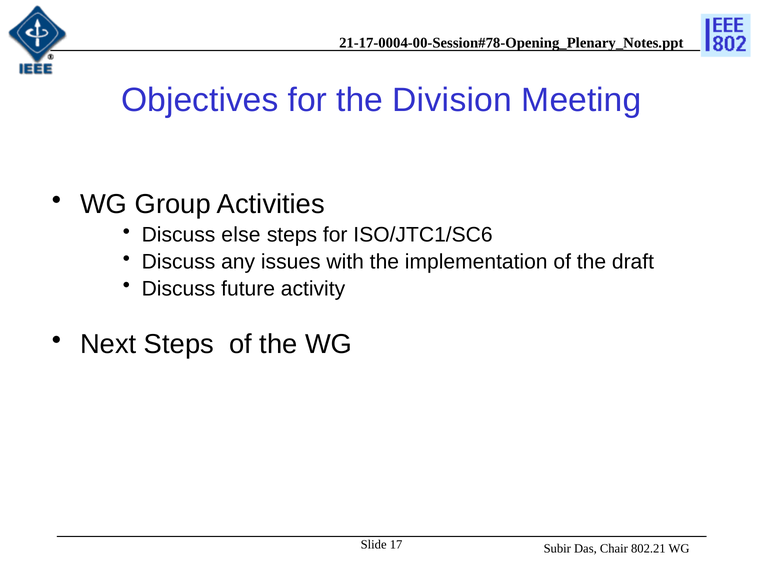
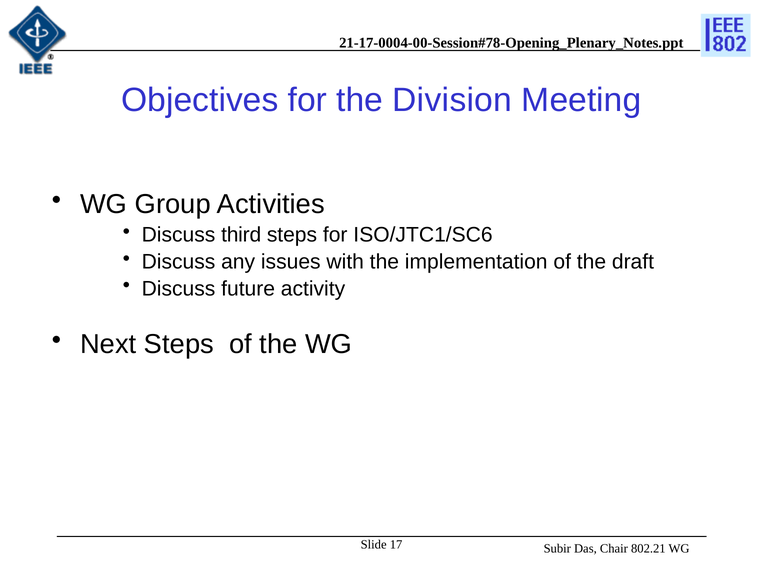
else: else -> third (241, 235)
